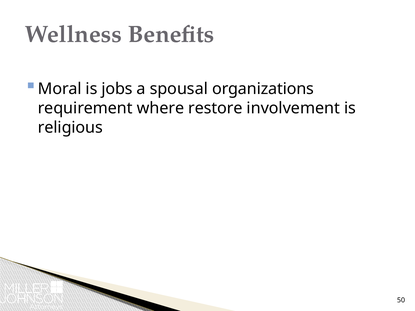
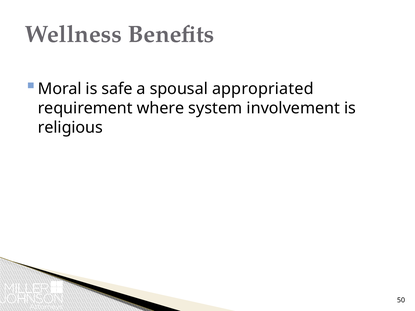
jobs: jobs -> safe (117, 89)
organizations: organizations -> appropriated (263, 89)
restore: restore -> system (215, 108)
